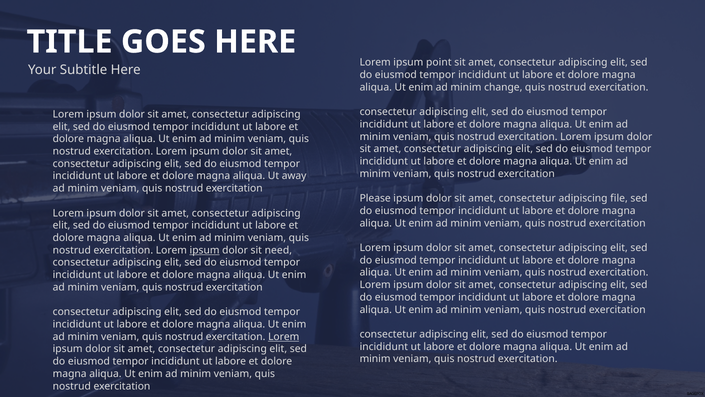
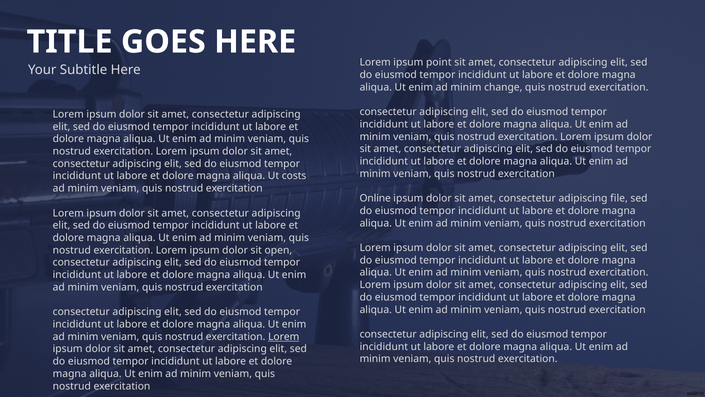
away: away -> costs (294, 176)
Please: Please -> Online (375, 198)
ipsum underline: present -> none (205, 250)
need: need -> open (278, 250)
